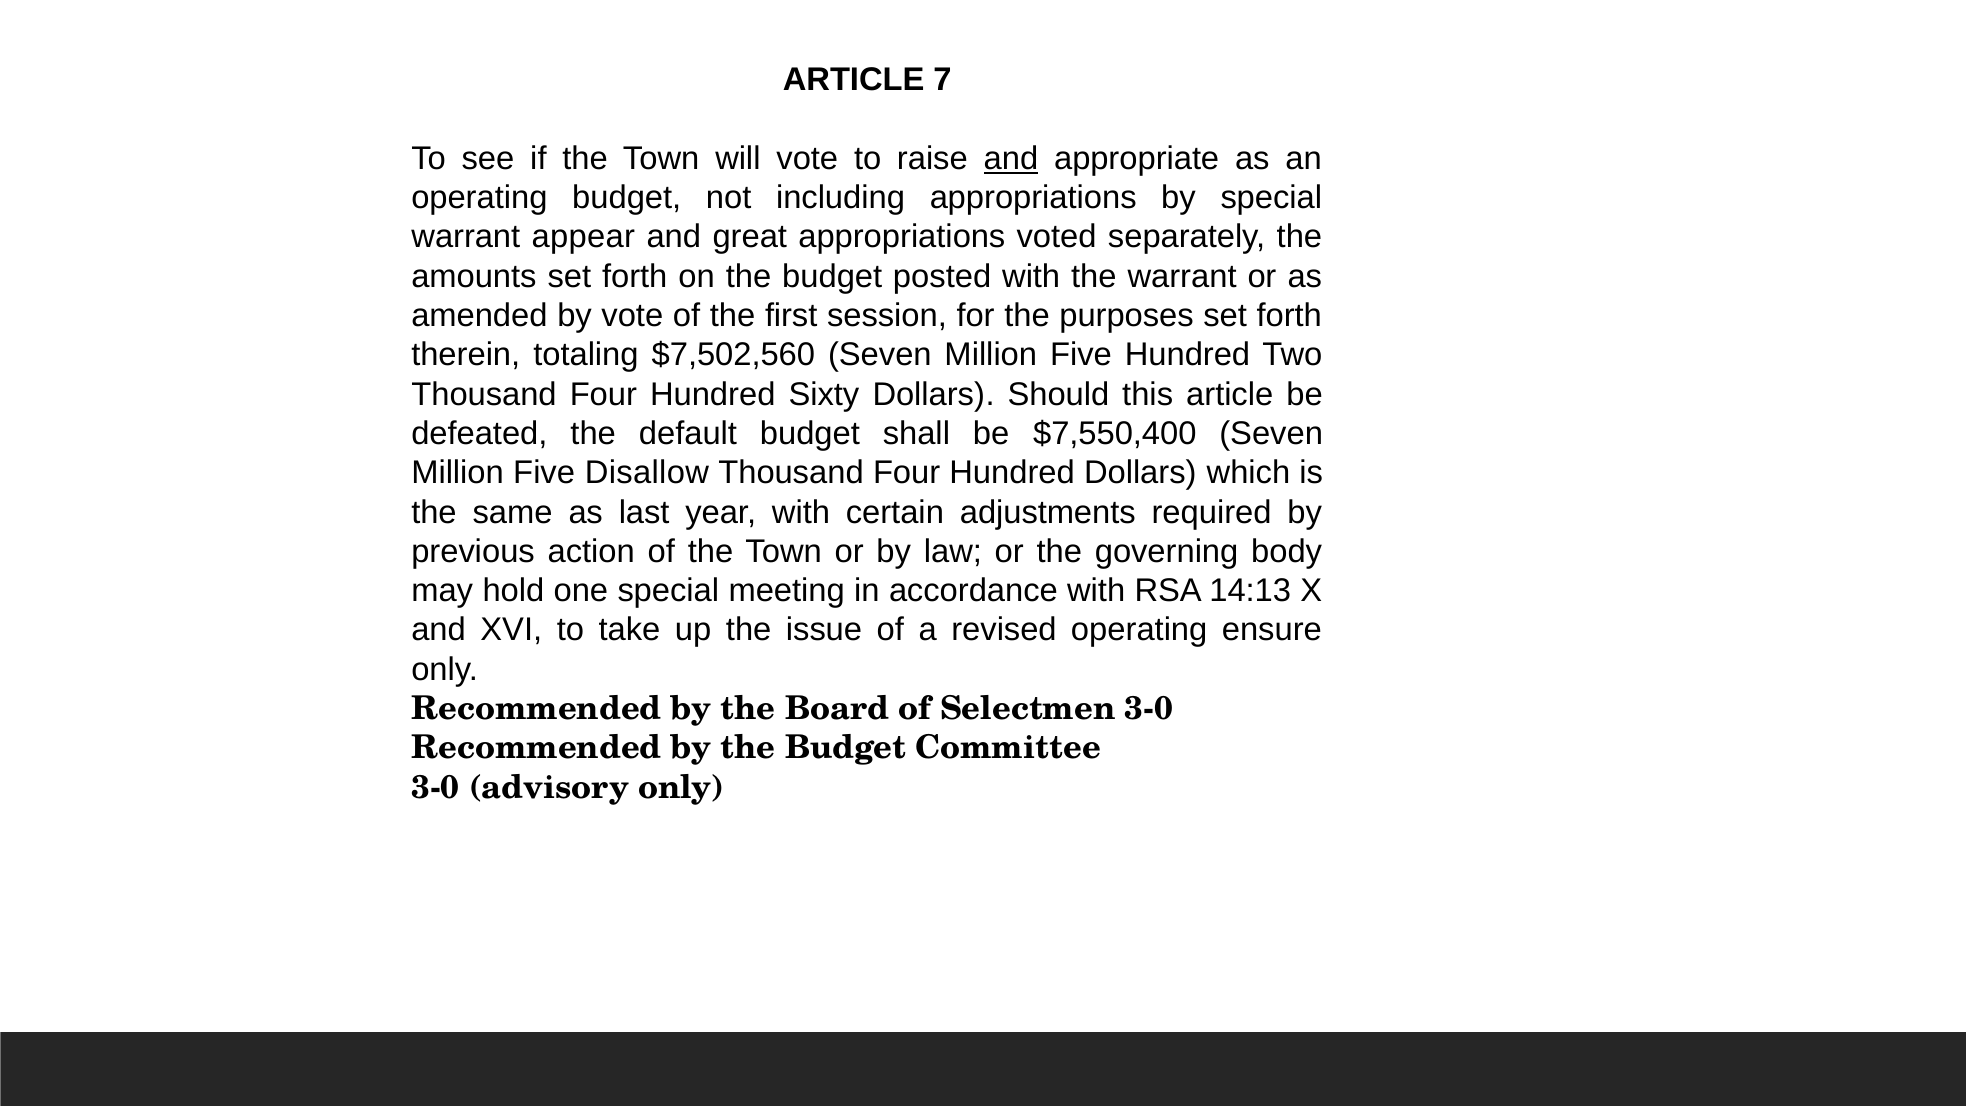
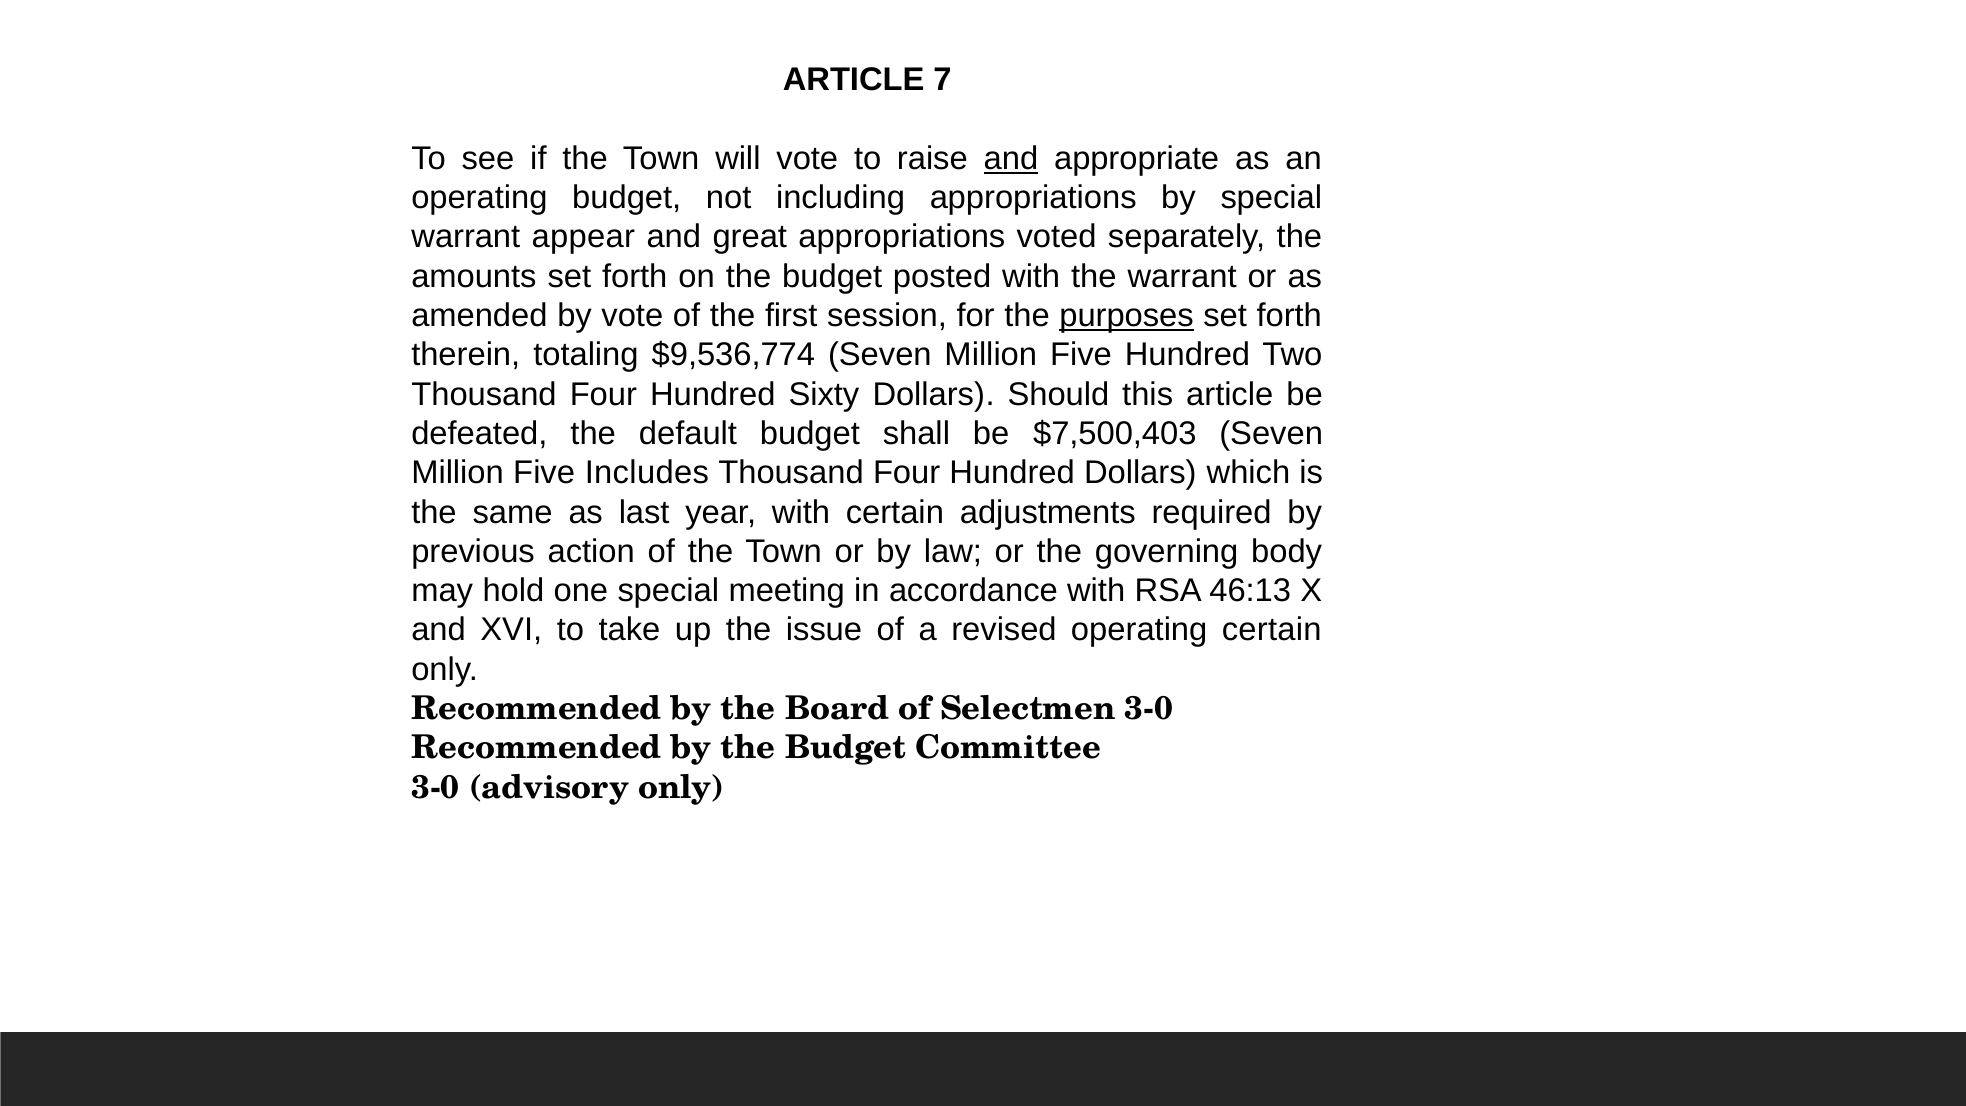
purposes underline: none -> present (1127, 316)
$7,502,560: $7,502,560 -> $9,536,774 (733, 355)
$7,550,400: $7,550,400 -> $7,500,403 (1115, 434)
Disallow: Disallow -> Includes (647, 473)
14:13: 14:13 -> 46:13 (1250, 591)
operating ensure: ensure -> certain (1272, 630)
